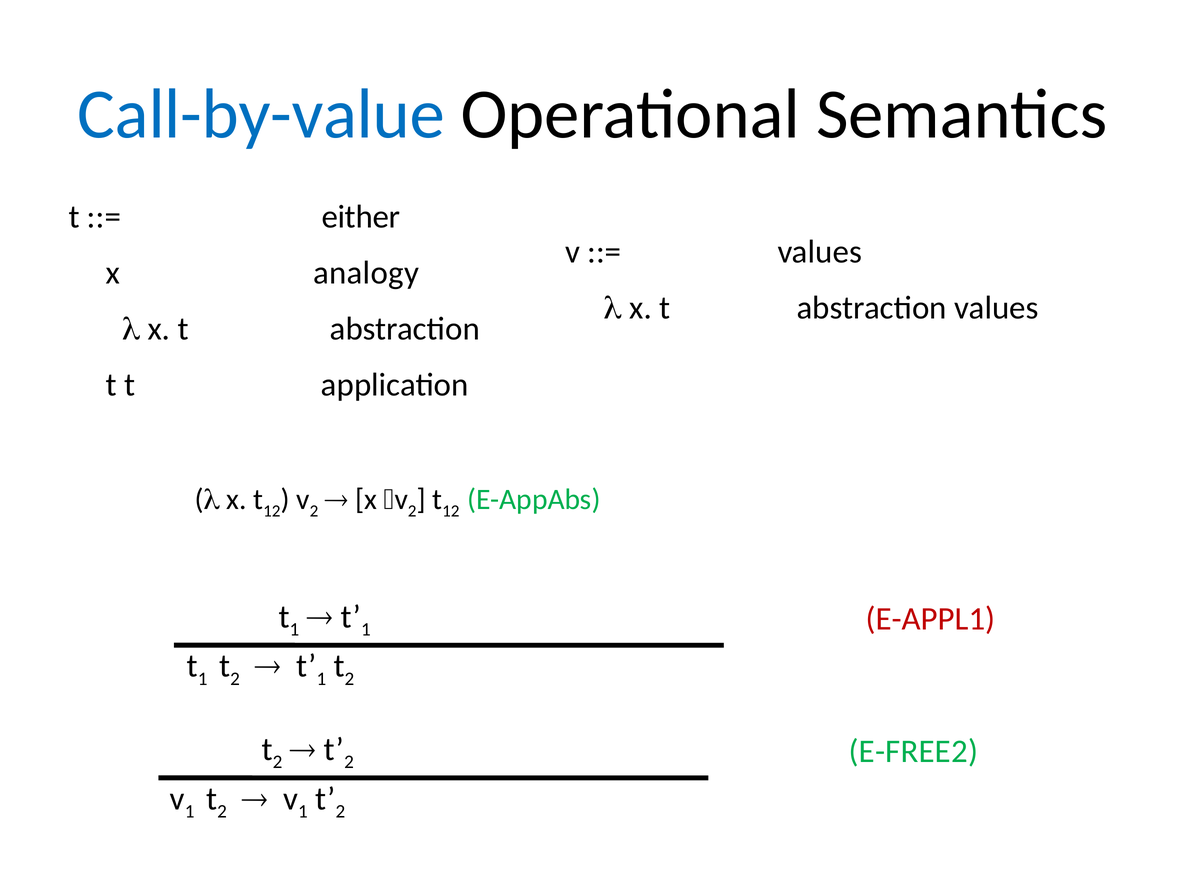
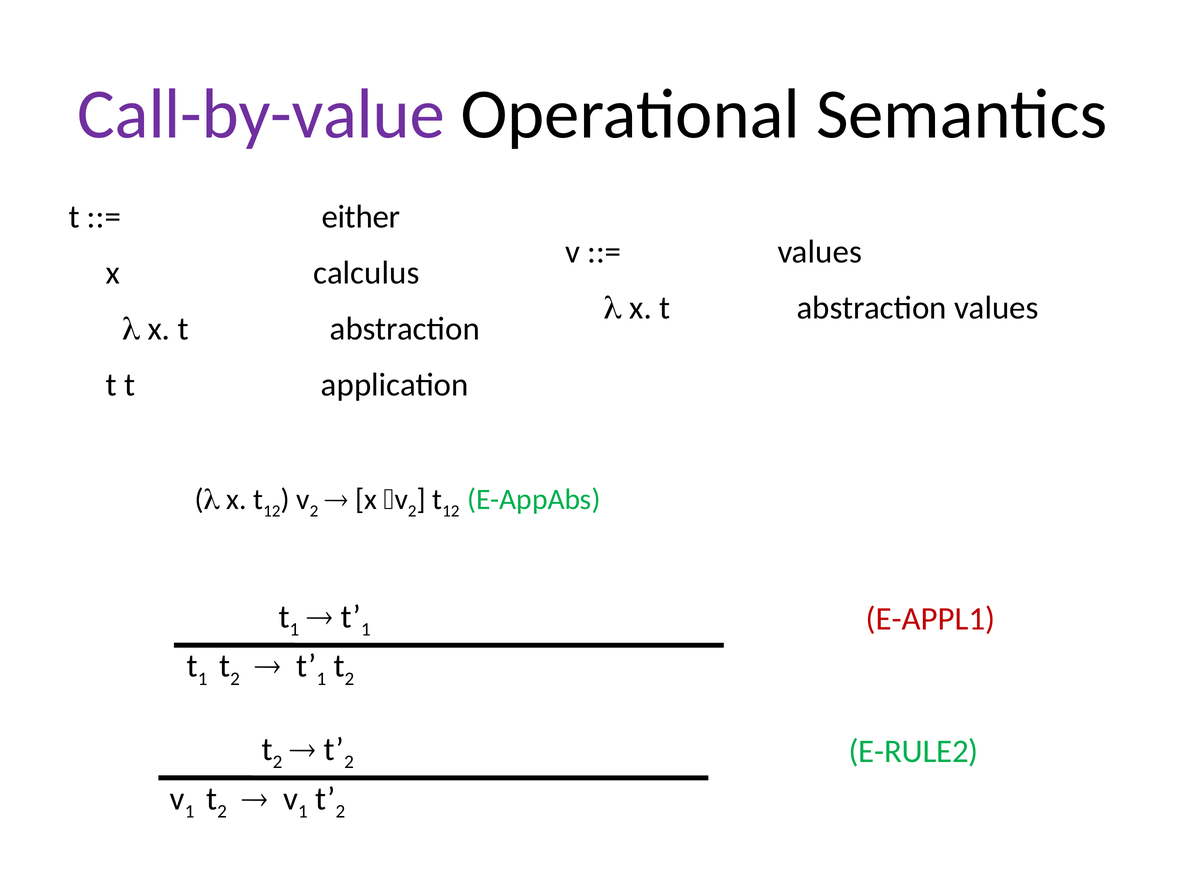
Call-by-value colour: blue -> purple (261, 115)
analogy: analogy -> calculus (366, 273)
E-FREE2: E-FREE2 -> E-RULE2 (914, 751)
